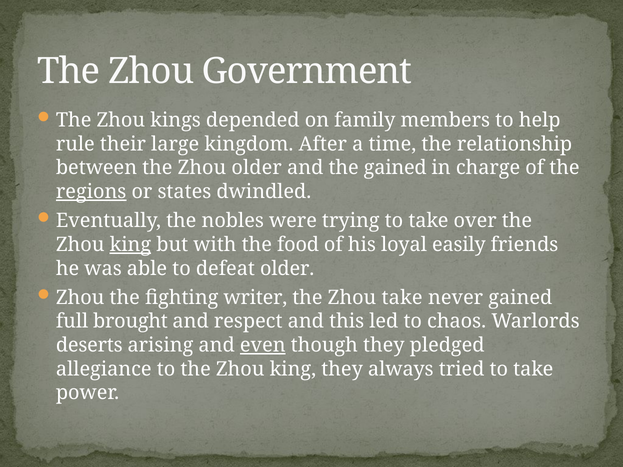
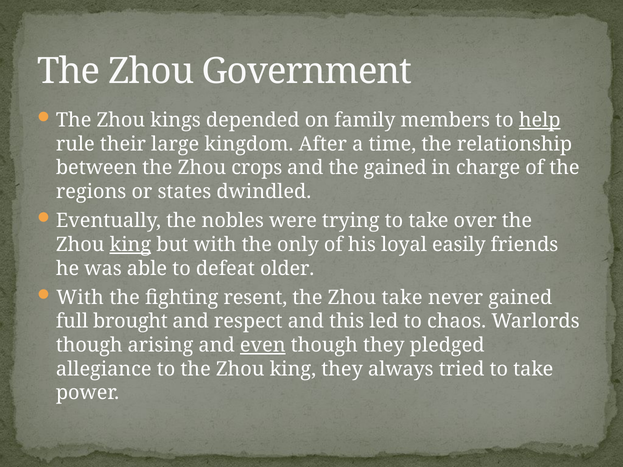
help underline: none -> present (540, 120)
Zhou older: older -> crops (257, 168)
regions underline: present -> none (91, 192)
food: food -> only (298, 245)
Zhou: Zhou -> With (80, 298)
writer: writer -> resent (255, 298)
deserts: deserts -> though (89, 345)
